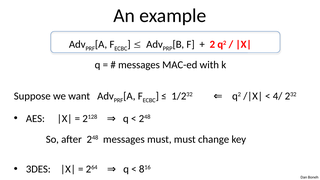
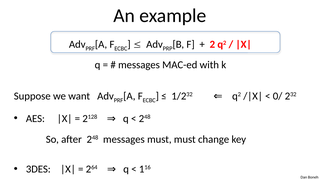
4/: 4/ -> 0/ (278, 96)
8: 8 -> 1 (142, 169)
